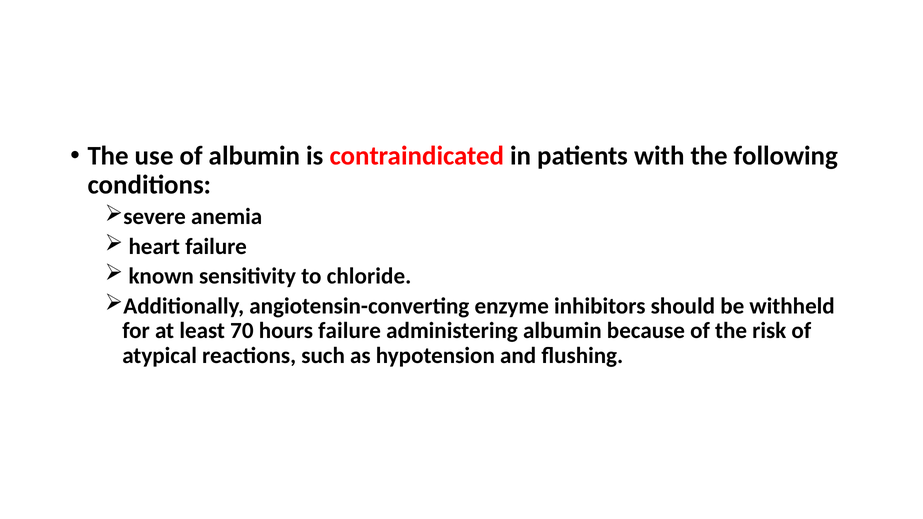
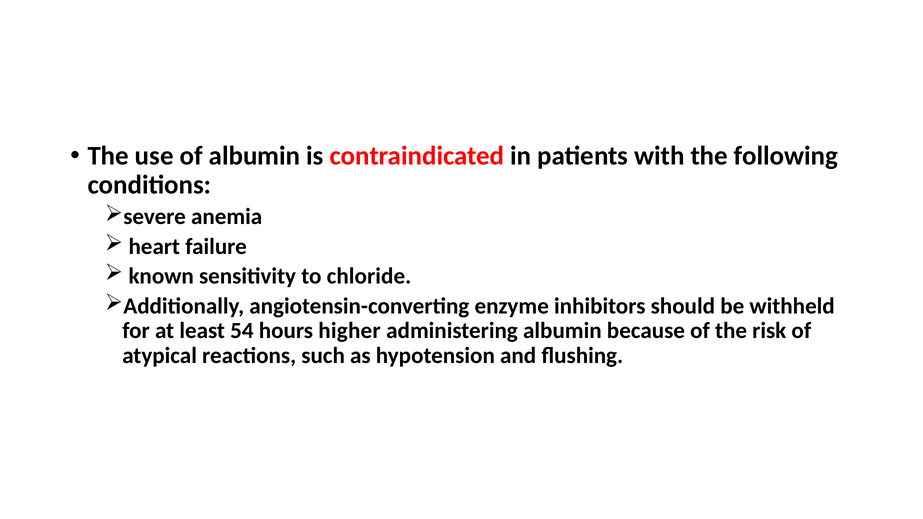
70: 70 -> 54 (242, 331)
hours failure: failure -> higher (349, 331)
